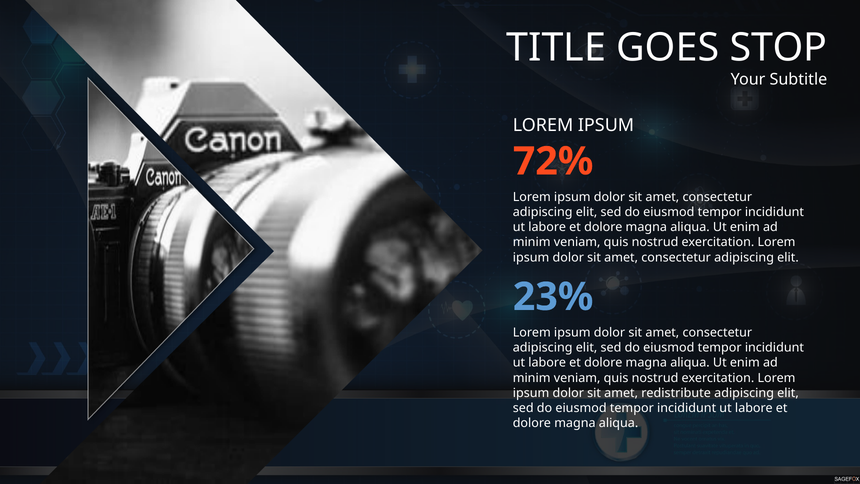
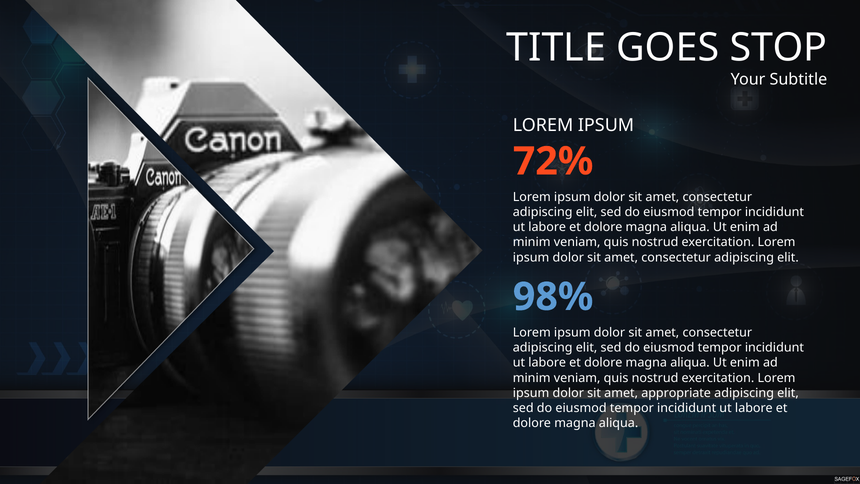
23%: 23% -> 98% (553, 297)
redistribute: redistribute -> appropriate (676, 393)
